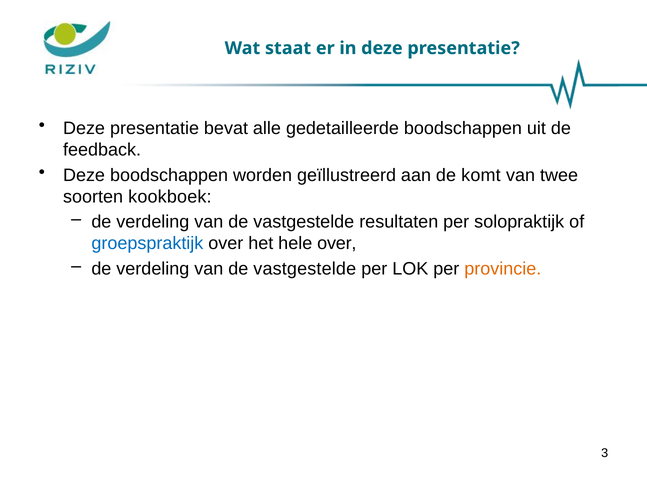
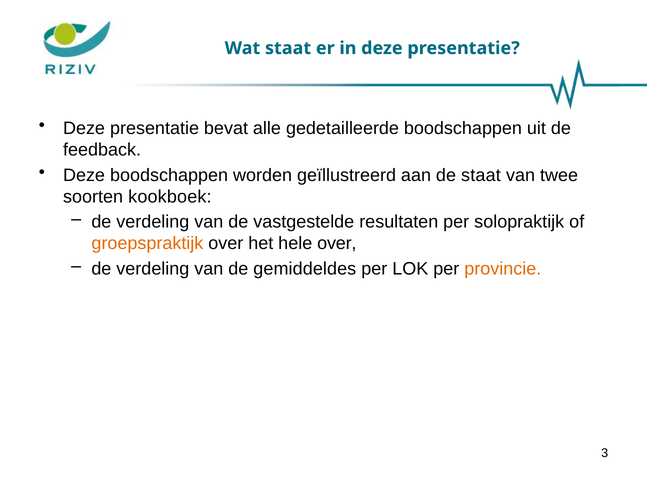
de komt: komt -> staat (481, 175)
groepspraktijk colour: blue -> orange (147, 244)
vastgestelde: vastgestelde -> gemiddeldes (305, 269)
